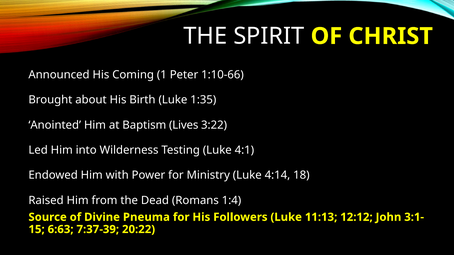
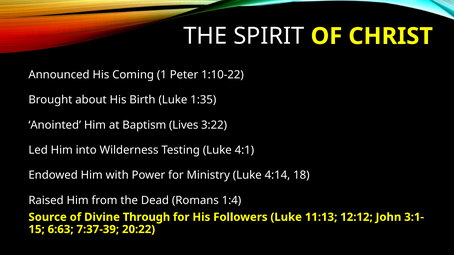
1:10-66: 1:10-66 -> 1:10-22 (223, 75)
Pneuma: Pneuma -> Through (146, 217)
